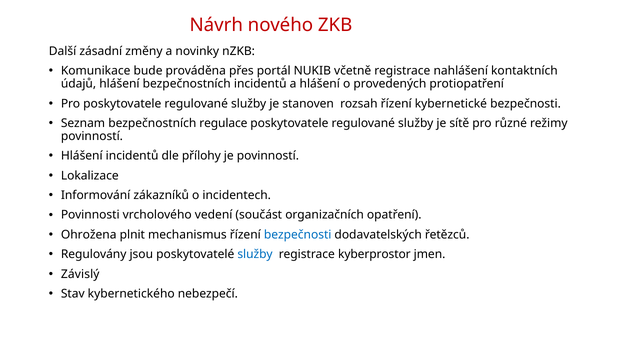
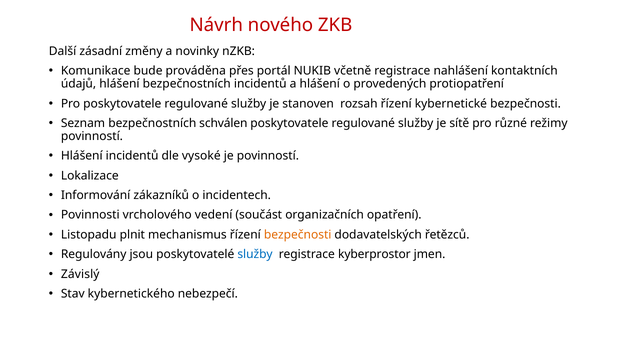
regulace: regulace -> schválen (223, 123)
přílohy: přílohy -> vysoké (201, 156)
Ohrožena: Ohrožena -> Listopadu (89, 234)
bezpečnosti colour: blue -> orange (298, 234)
